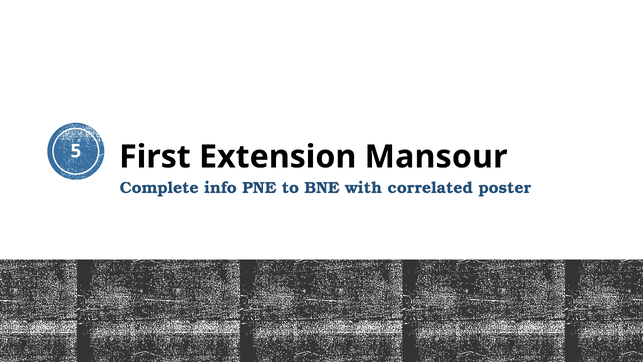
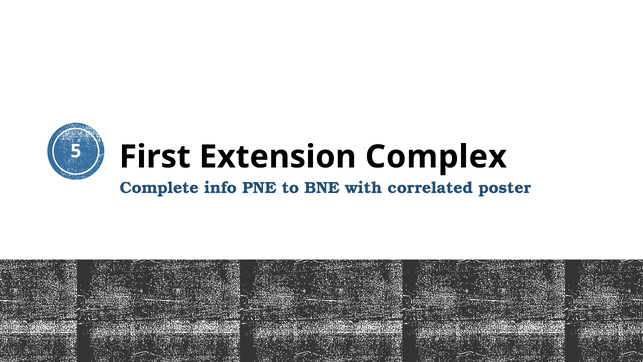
Mansour: Mansour -> Complex (436, 157)
